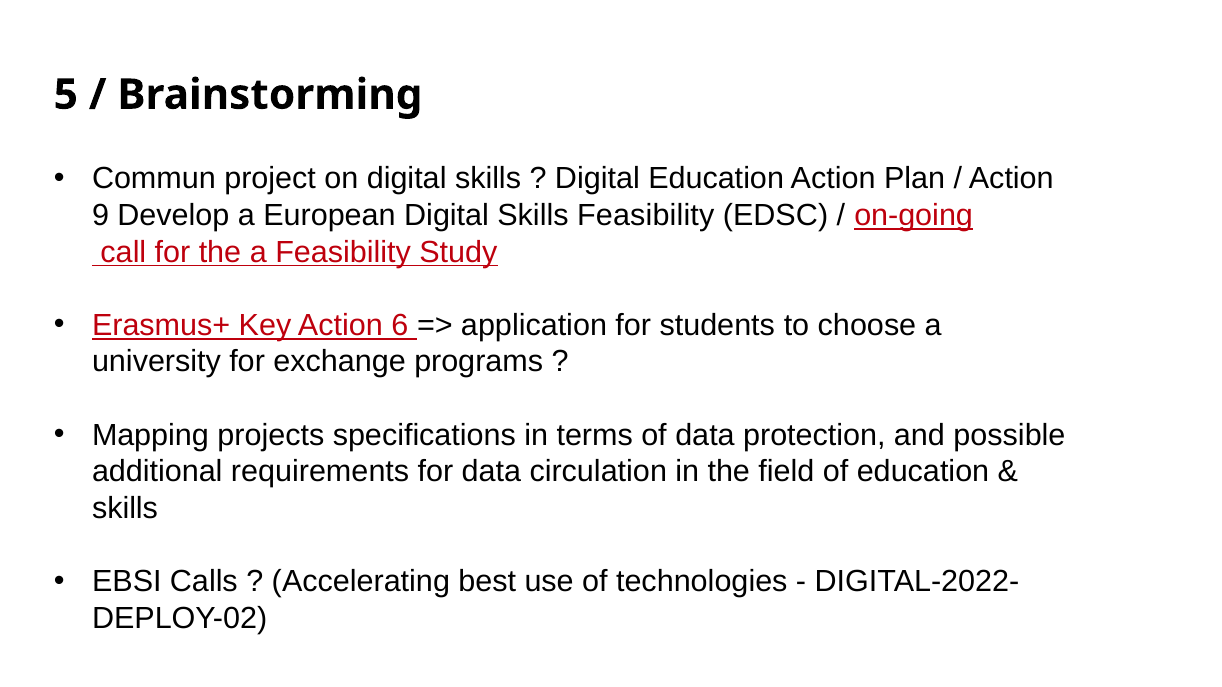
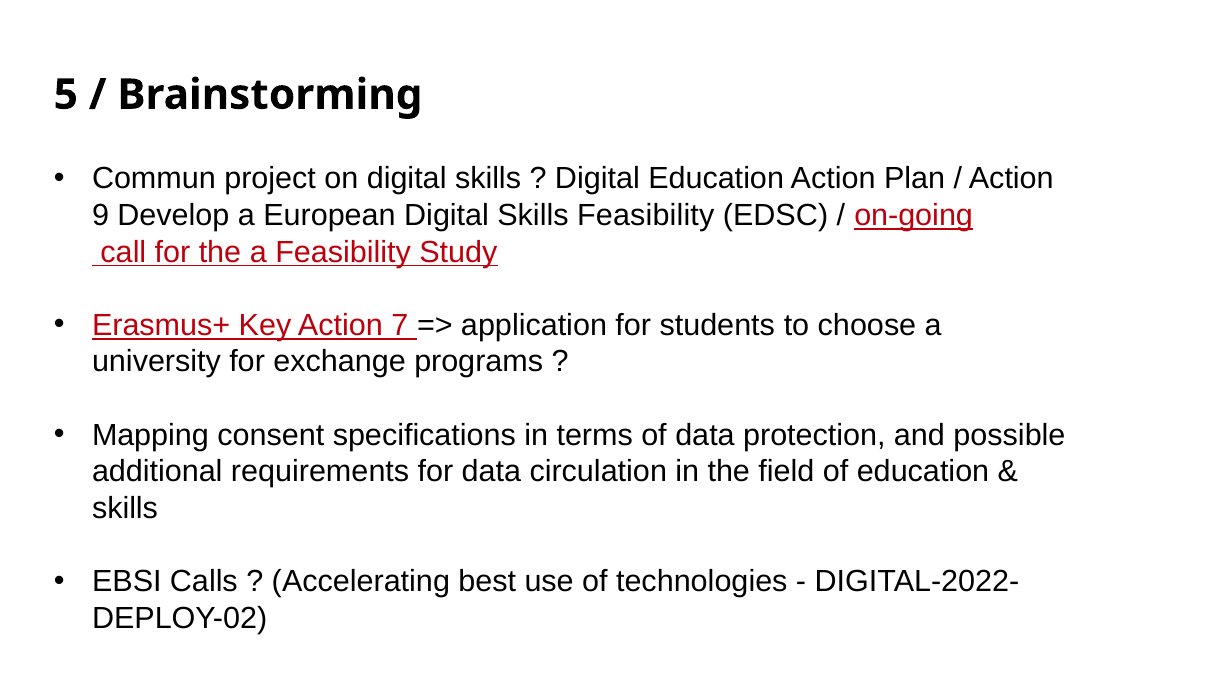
6: 6 -> 7 (400, 325)
projects: projects -> consent (271, 435)
